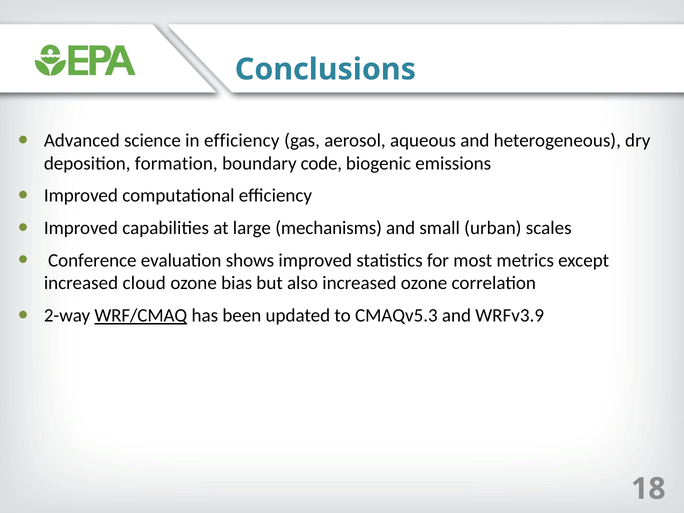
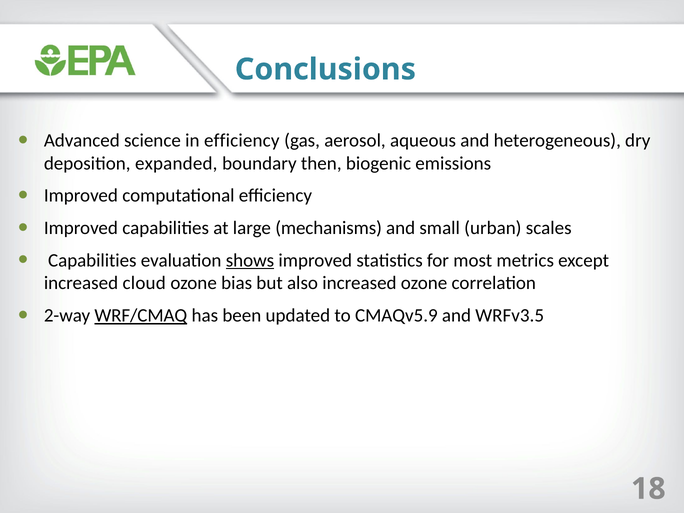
formation: formation -> expanded (176, 163)
code: code -> then (321, 163)
Conference: Conference -> Capabilities (92, 260)
shows underline: none -> present (250, 260)
CMAQv5.3: CMAQv5.3 -> CMAQv5.9 (396, 316)
WRFv3.9: WRFv3.9 -> WRFv3.5 (510, 316)
